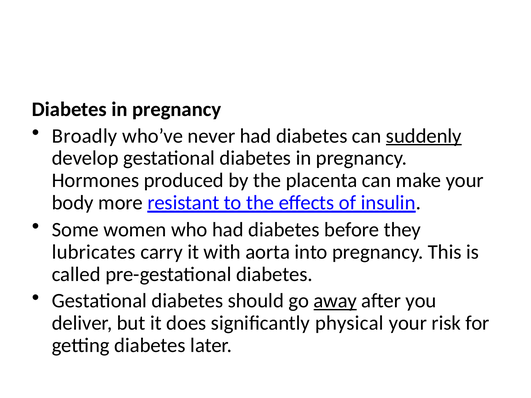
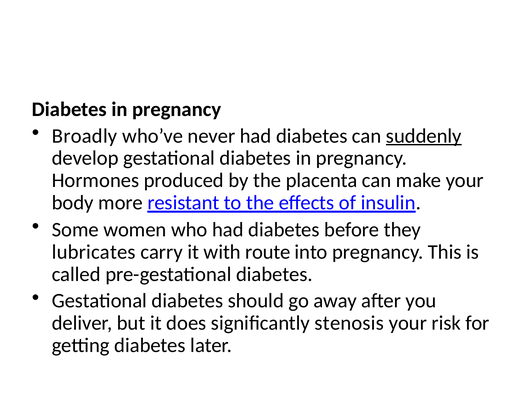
aorta: aorta -> route (268, 252)
away underline: present -> none (335, 301)
physical: physical -> stenosis (349, 323)
